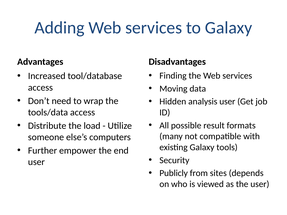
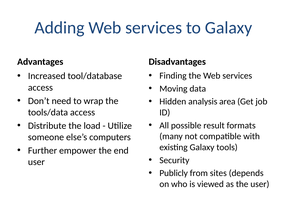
analysis user: user -> area (227, 102)
